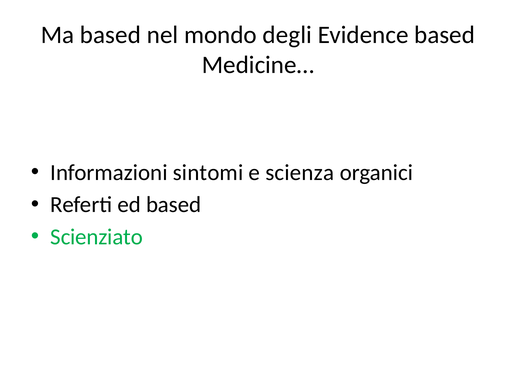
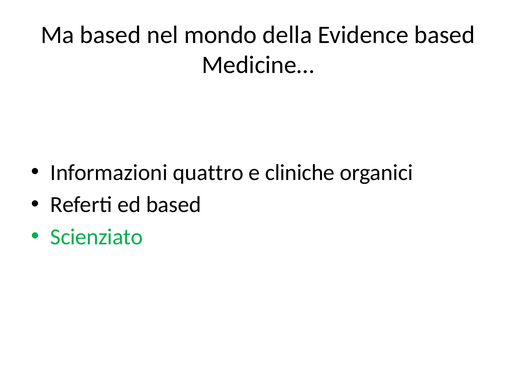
degli: degli -> della (287, 35)
sintomi: sintomi -> quattro (208, 173)
scienza: scienza -> cliniche (300, 173)
